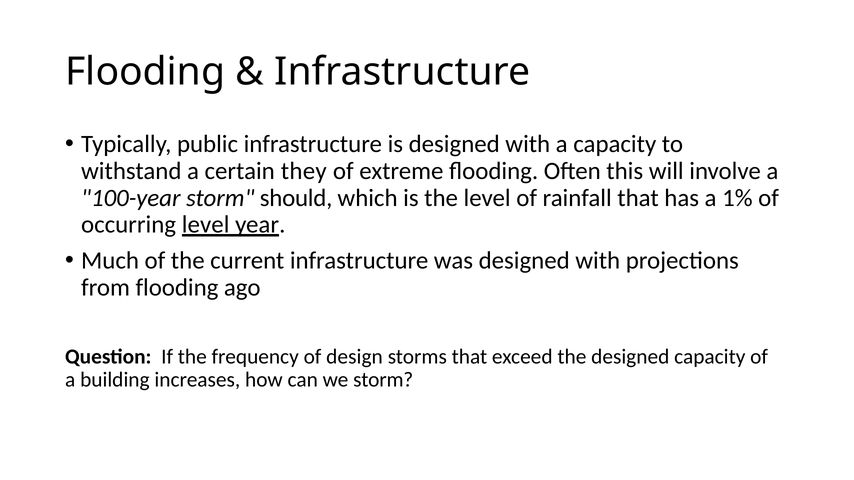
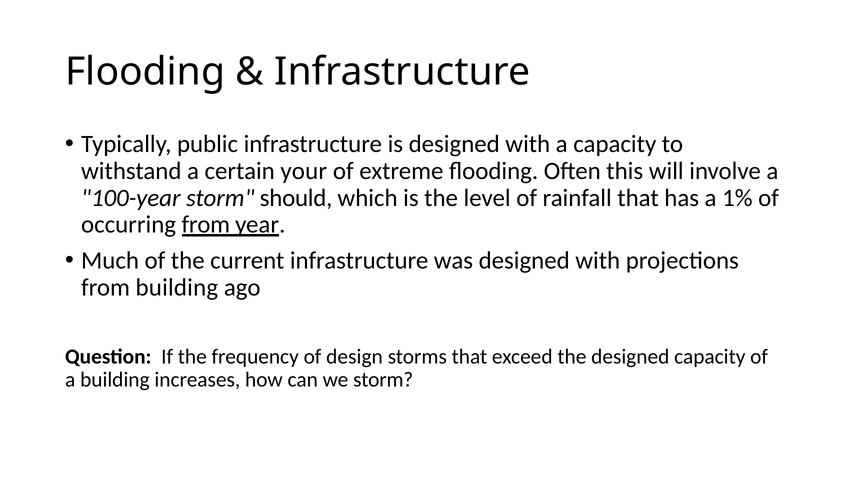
they: they -> your (304, 171)
occurring level: level -> from (206, 225)
from flooding: flooding -> building (177, 288)
